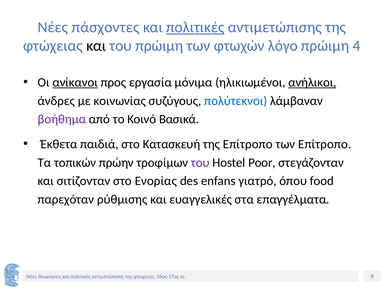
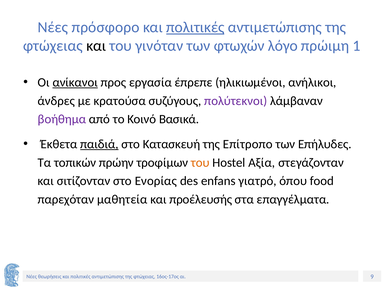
πάσχοντες: πάσχοντες -> πρόσφορο (106, 27)
του πρώιμη: πρώιμη -> γινόταν (159, 46)
4: 4 -> 1 (357, 46)
μόνιμα: μόνιμα -> έπρεπε (194, 82)
ανήλικοι underline: present -> none (312, 82)
κοινωνίας: κοινωνίας -> κρατούσα (120, 101)
πολύτεκνοι colour: blue -> purple (236, 101)
παιδιά underline: none -> present (99, 144)
των Επίτροπο: Επίτροπο -> Επήλυδες (325, 144)
του colour: purple -> orange (200, 163)
Poor: Poor -> Αξία (262, 163)
ρύθμισης: ρύθμισης -> μαθητεία (122, 199)
ευαγγελικές: ευαγγελικές -> προέλευσής (201, 199)
